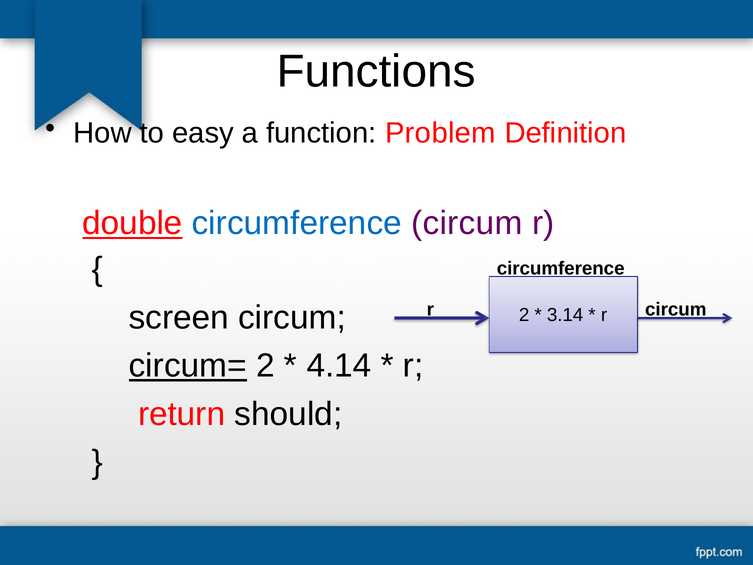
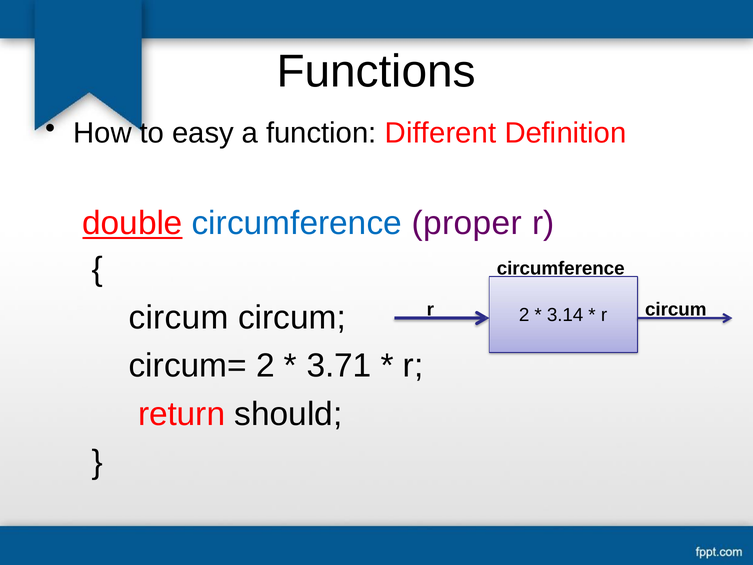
Problem: Problem -> Different (441, 133)
circumference circum: circum -> proper (467, 223)
screen: screen -> circum (179, 317)
circum= underline: present -> none (188, 366)
4.14: 4.14 -> 3.71 (339, 366)
